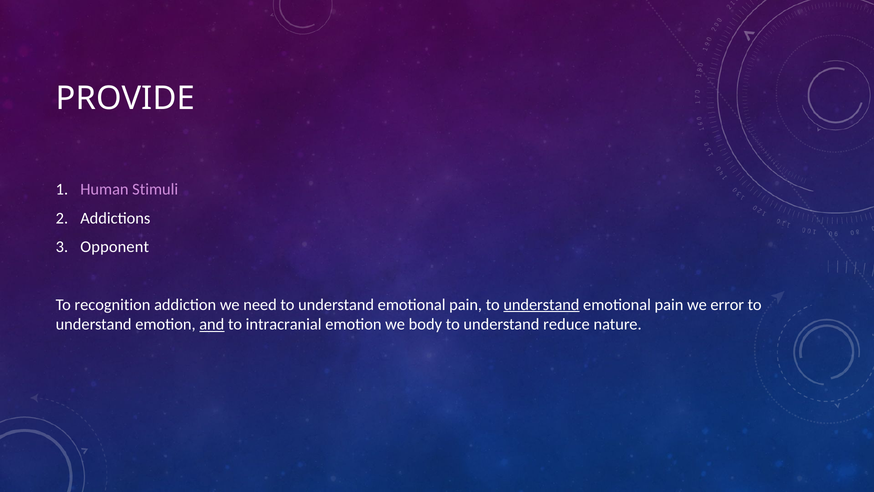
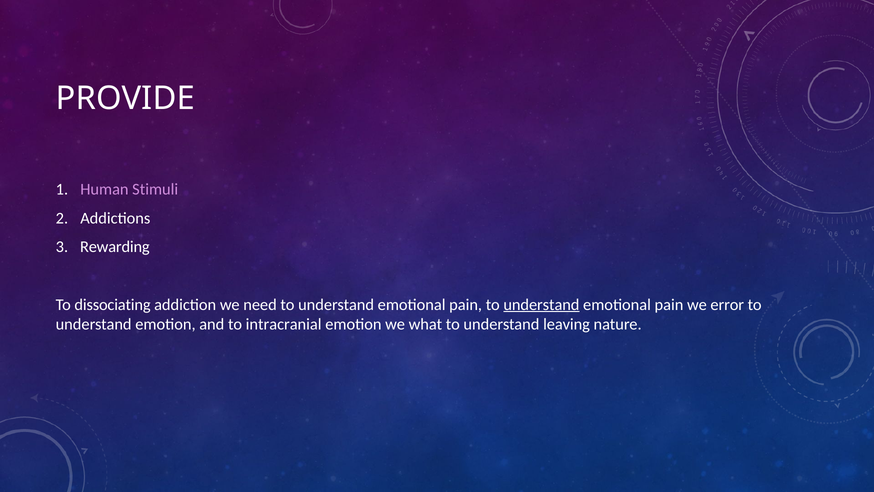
Opponent: Opponent -> Rewarding (115, 247)
recognition: recognition -> dissociating (113, 304)
and underline: present -> none (212, 324)
body: body -> what (425, 324)
reduce: reduce -> leaving (567, 324)
